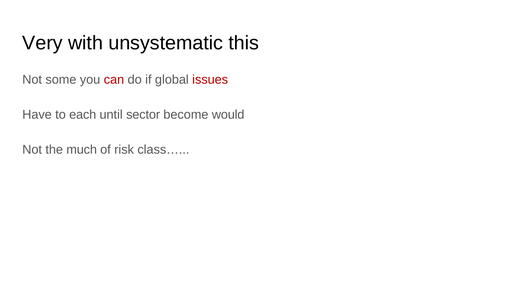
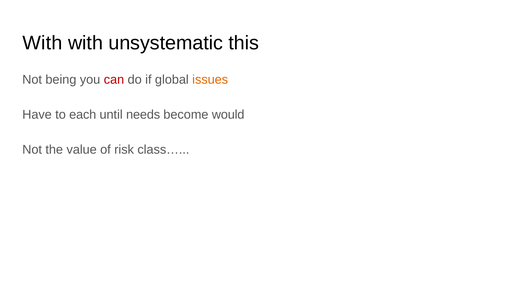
Very: Very -> With (42, 43)
some: some -> being (61, 80)
issues colour: red -> orange (210, 80)
sector: sector -> needs (143, 114)
much: much -> value (82, 149)
